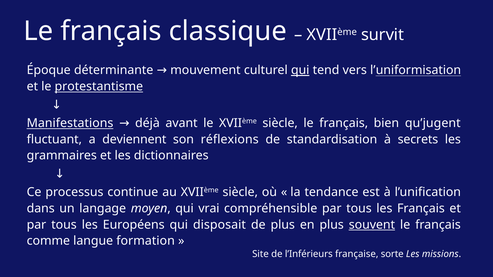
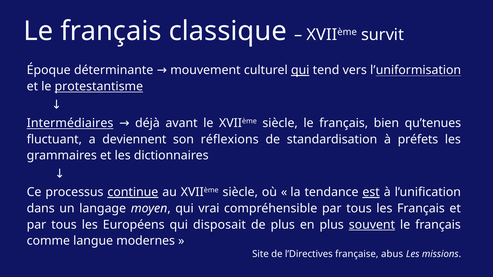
qu’jugent: qu’jugent -> qu’tenues (433, 123)
Manifestations: Manifestations -> Intermédiaires (70, 123)
secrets: secrets -> préfets (418, 139)
continue underline: none -> present (133, 192)
est underline: none -> present (371, 192)
formation: formation -> modernes (146, 241)
l’Inférieurs: l’Inférieurs -> l’Directives (309, 254)
sorte: sorte -> abus (392, 254)
